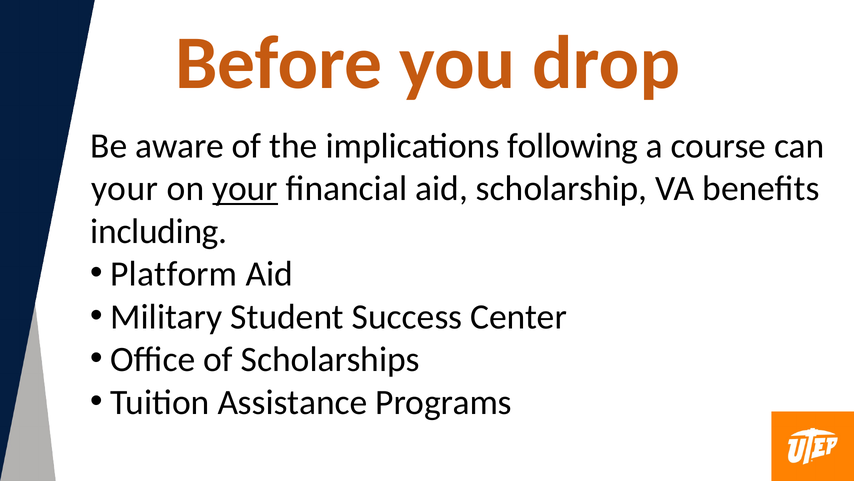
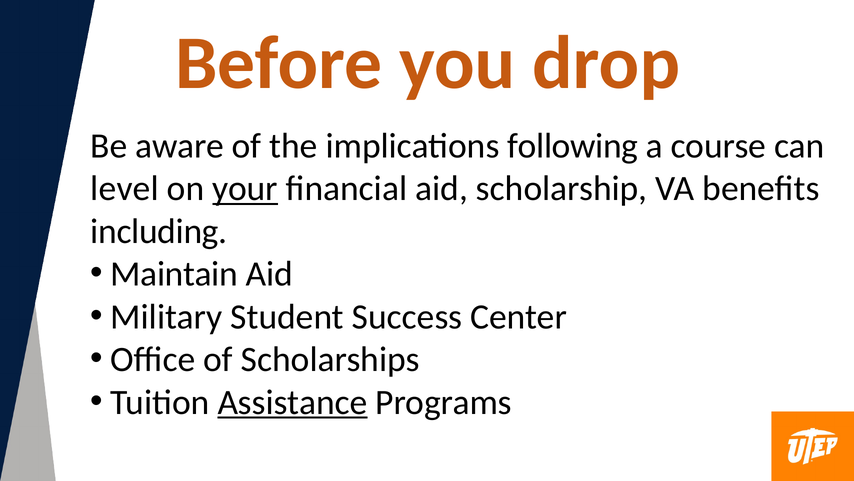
your: your -> level (125, 188)
Platform: Platform -> Maintain (174, 274)
Assistance underline: none -> present (292, 402)
